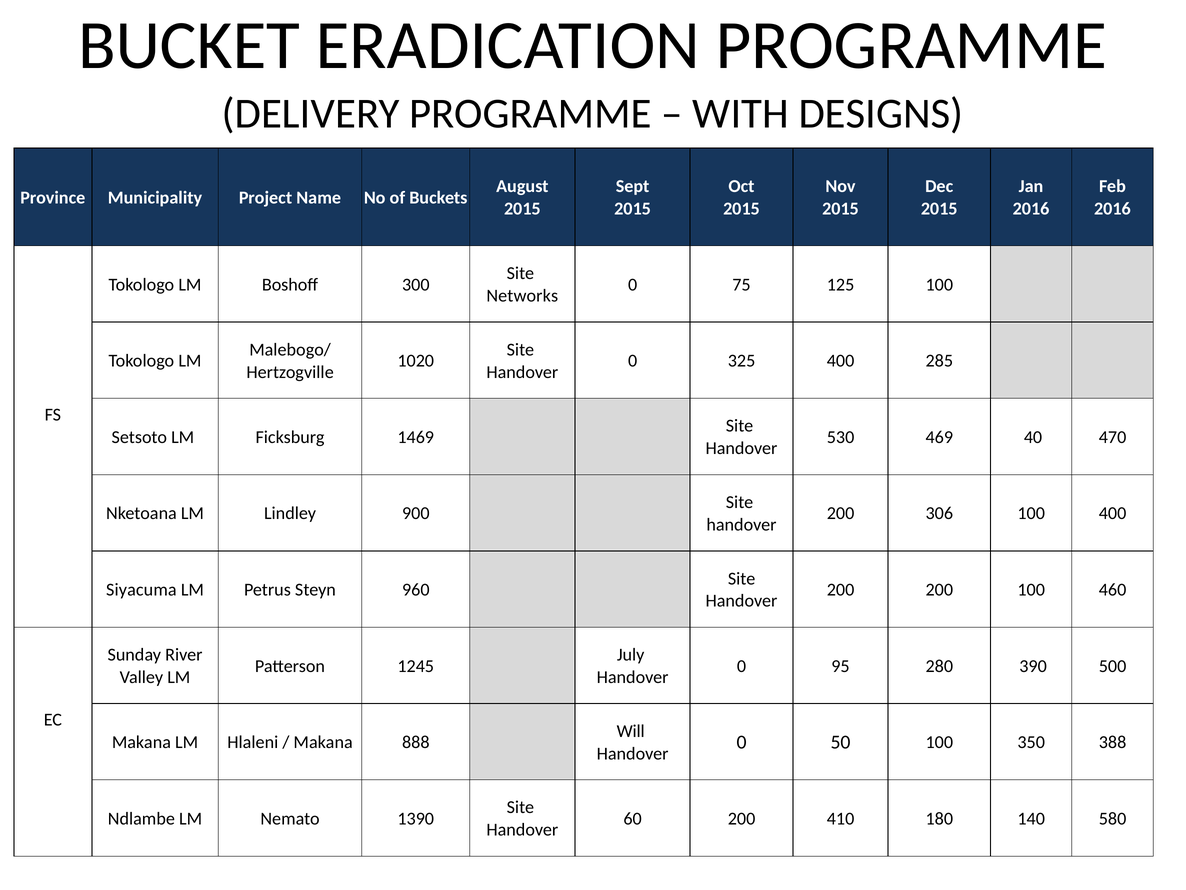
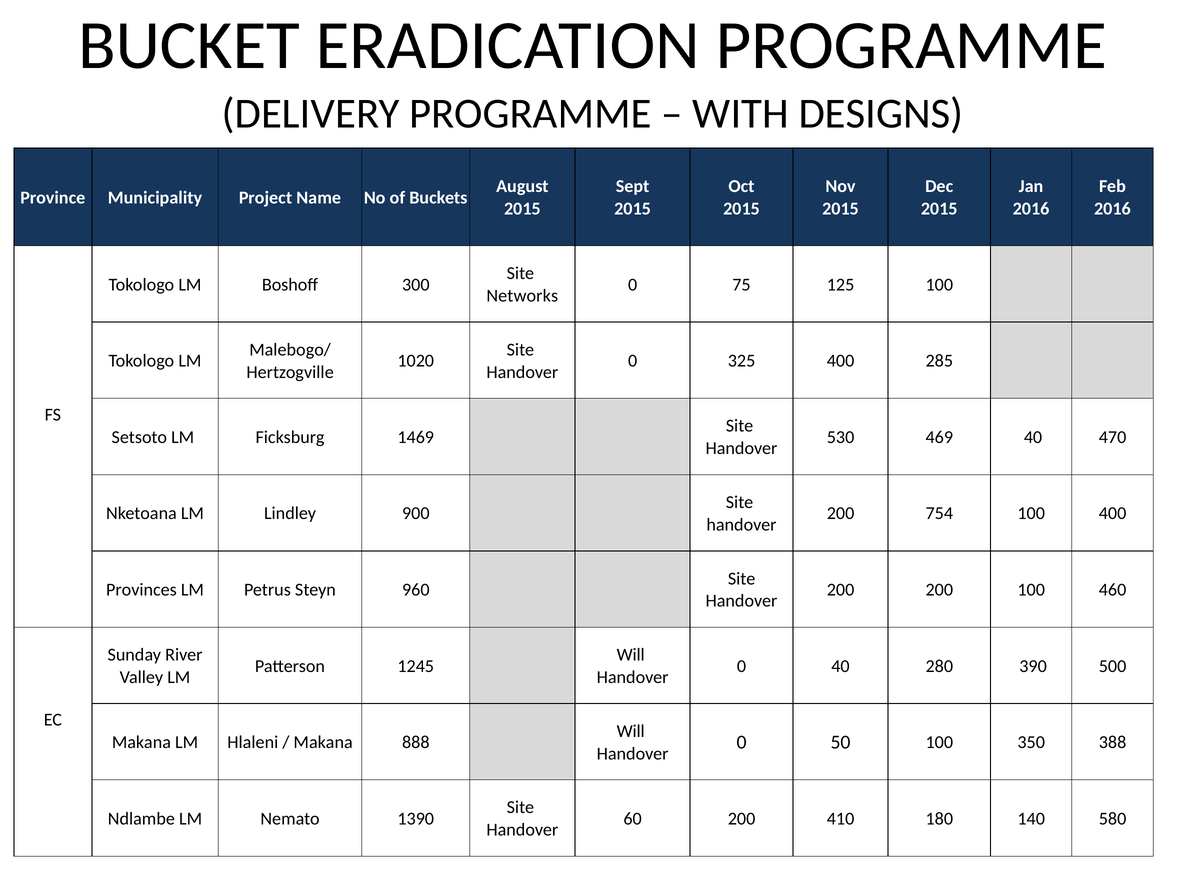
306: 306 -> 754 (939, 513)
Siyacuma: Siyacuma -> Provinces (141, 589)
July: July -> Will (631, 654)
0 95: 95 -> 40 (840, 666)
